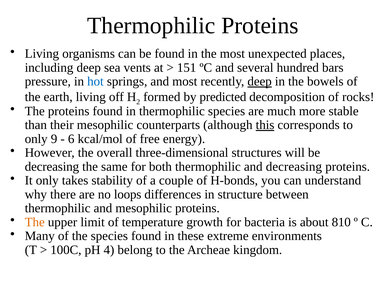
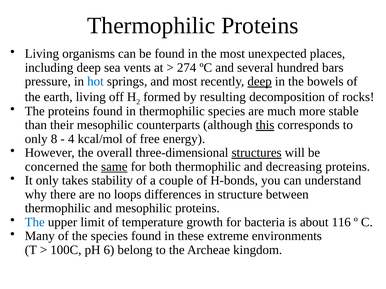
151: 151 -> 274 (187, 68)
predicted: predicted -> resulting (223, 97)
9: 9 -> 8 (54, 139)
6: 6 -> 4 (71, 139)
structures underline: none -> present (257, 153)
decreasing: decreasing -> concerned (52, 167)
same underline: none -> present (114, 167)
The colour: orange -> blue (35, 222)
810: 810 -> 116 (341, 222)
4: 4 -> 6 (109, 250)
